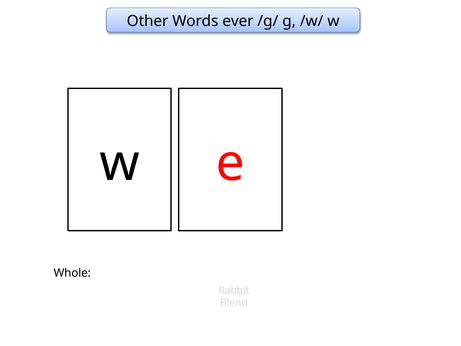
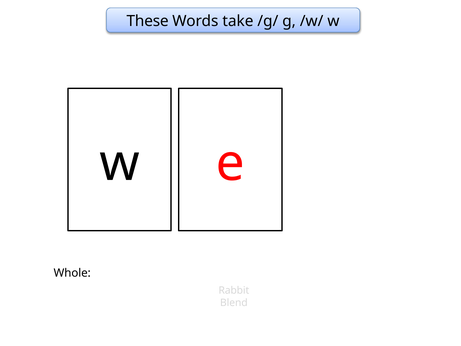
Other: Other -> These (148, 21)
ever: ever -> take (238, 21)
